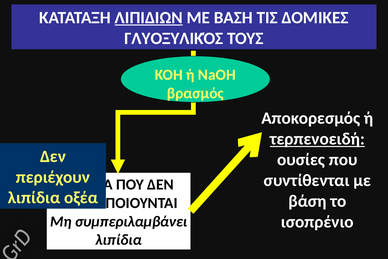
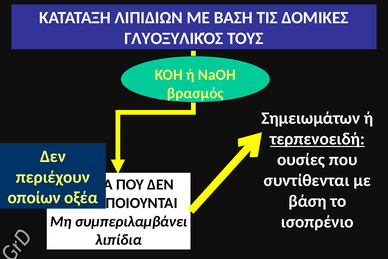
ΛΙΠΙΔΙΩΝ underline: present -> none (149, 18)
Αποκορεσμός: Αποκορεσμός -> Σημειωμάτων (311, 118)
λιπίδια: λιπίδια -> οποίων (34, 198)
